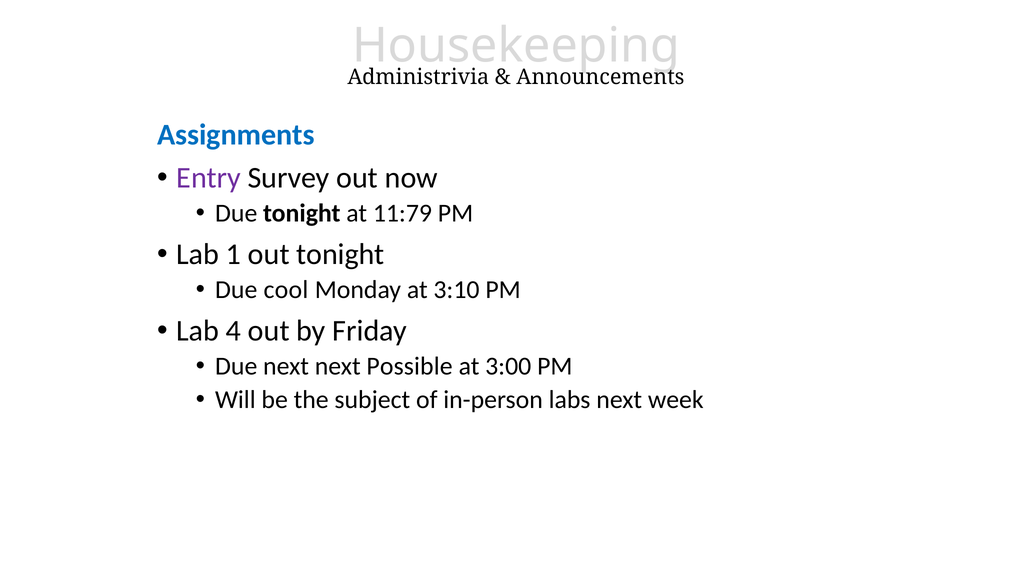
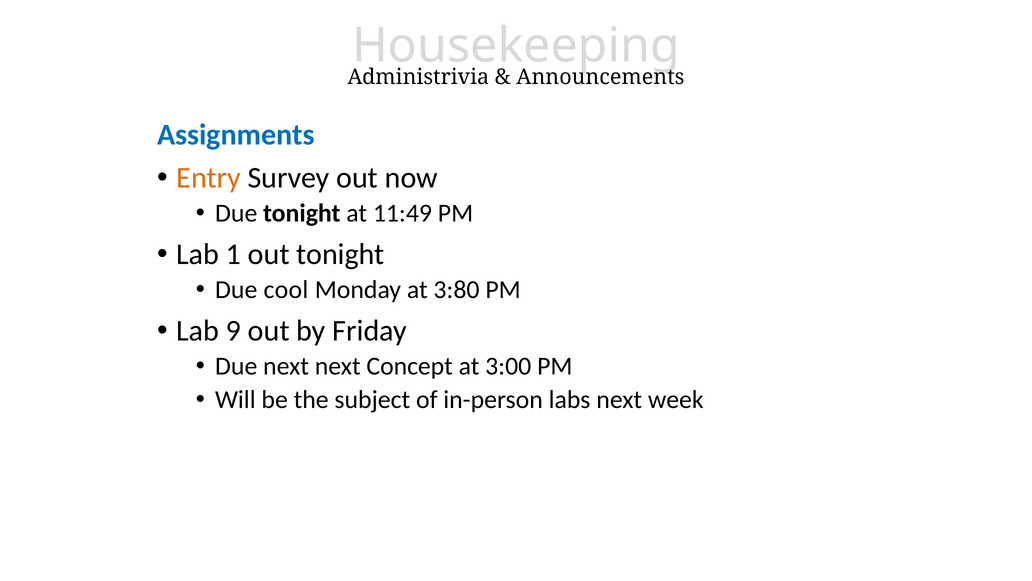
Entry colour: purple -> orange (209, 178)
11:79: 11:79 -> 11:49 (402, 213)
3:10: 3:10 -> 3:80 (456, 290)
4: 4 -> 9 (234, 331)
Possible: Possible -> Concept (410, 366)
